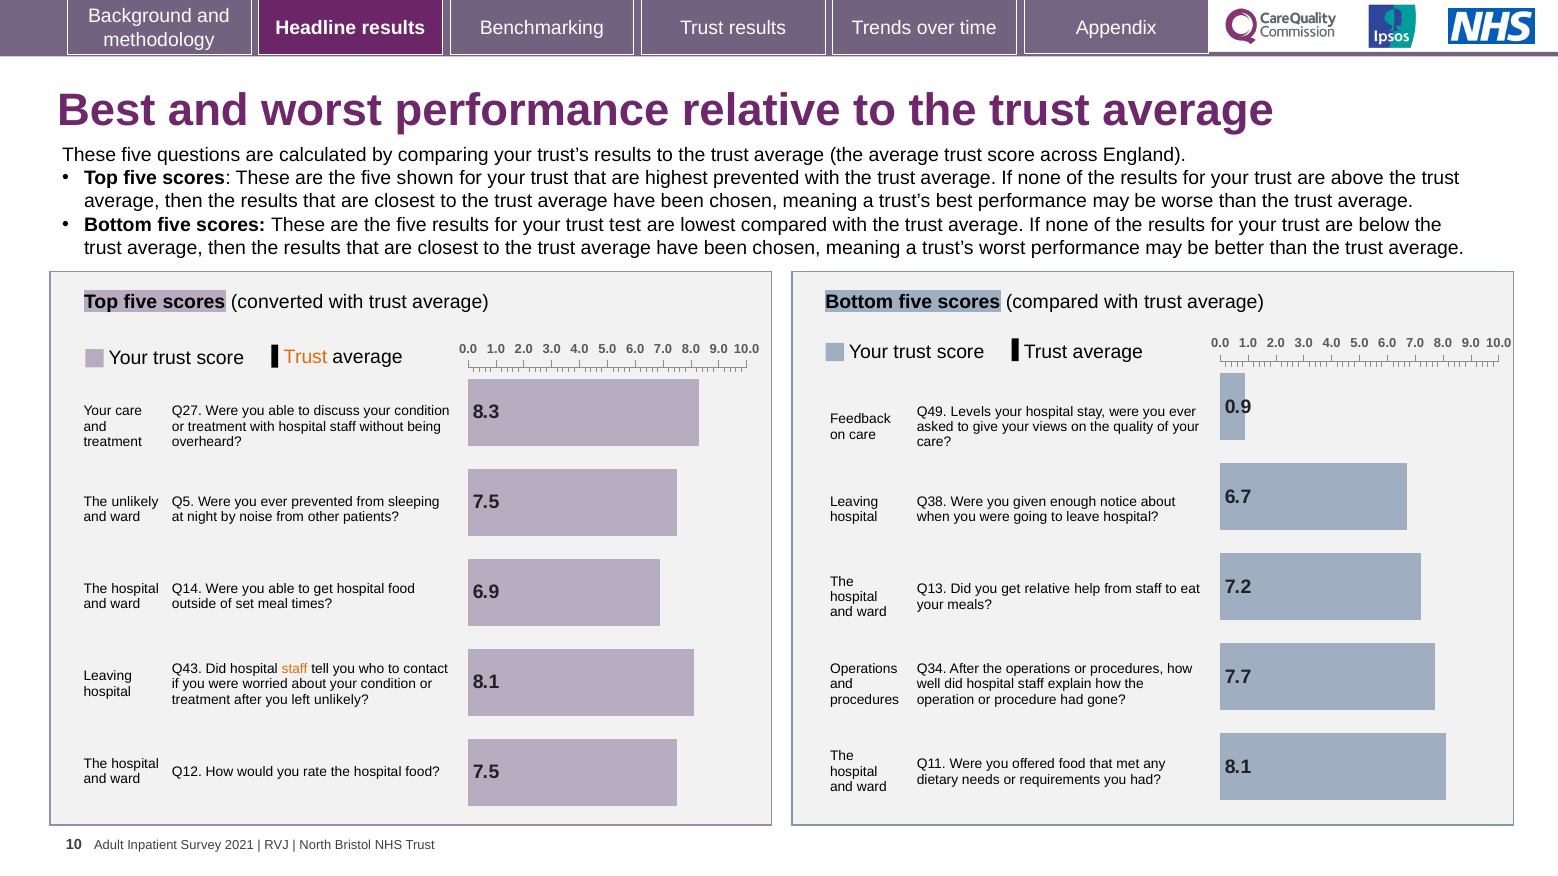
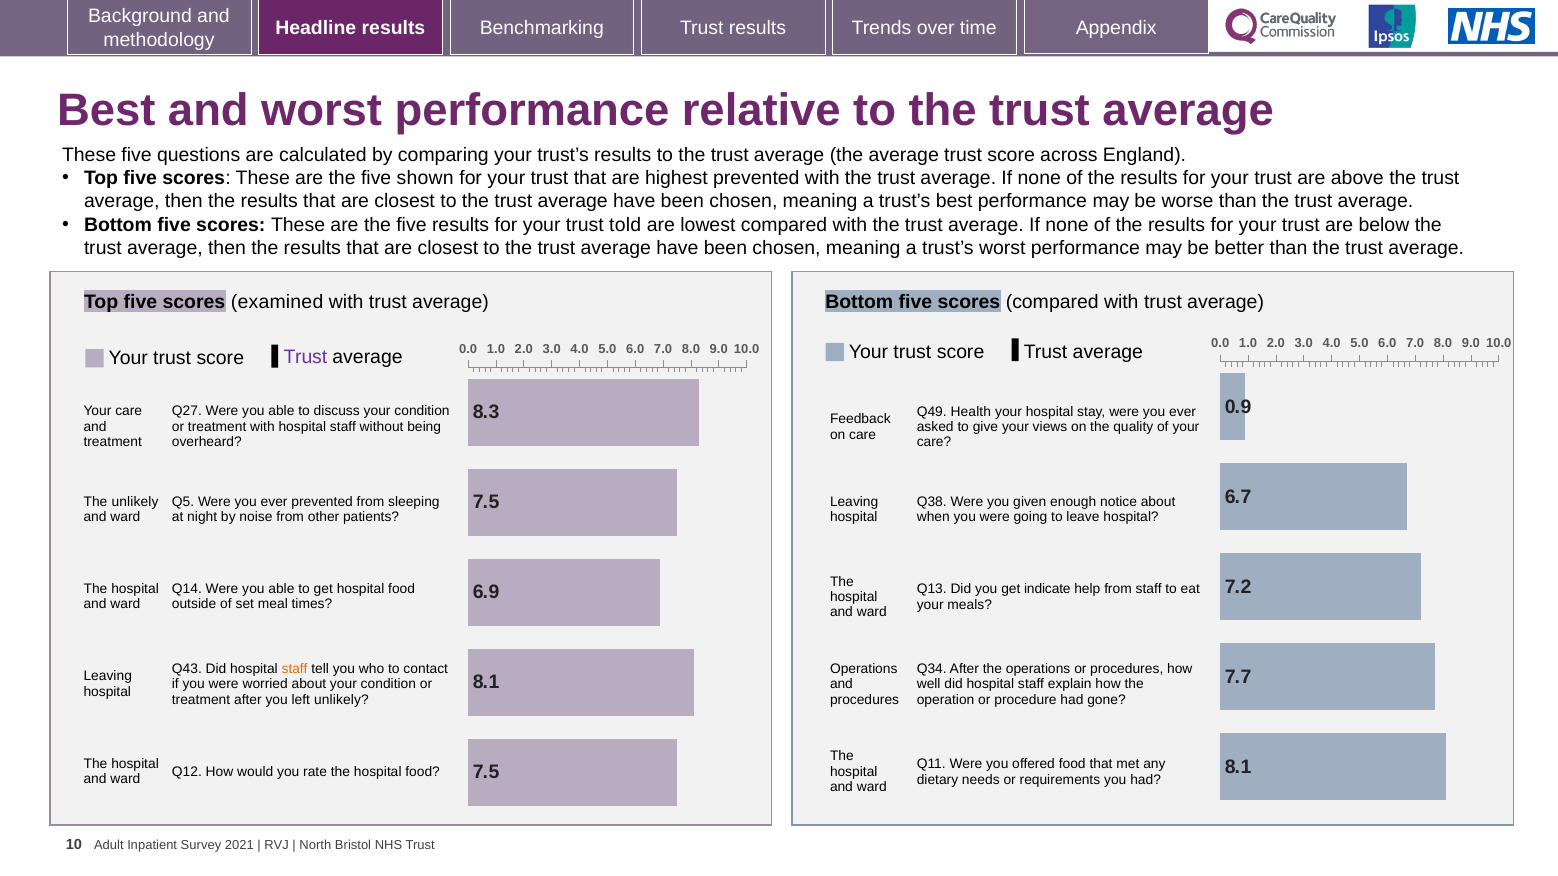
test: test -> told (625, 225)
converted: converted -> examined (277, 302)
Trust colour: orange -> purple (305, 357)
Levels: Levels -> Health (971, 412)
get relative: relative -> indicate (1047, 590)
